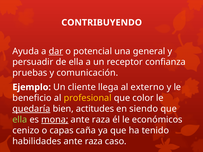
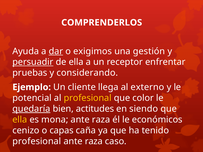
CONTRIBUYENDO: CONTRIBUYENDO -> COMPRENDERLOS (102, 23)
potencial: potencial -> exigimos (93, 51)
general: general -> gestión (149, 51)
persuadir underline: none -> present (33, 62)
confianza: confianza -> enfrentar (165, 62)
comunicación: comunicación -> considerando (87, 73)
beneficio: beneficio -> potencial (32, 98)
ella colour: light green -> yellow (20, 120)
mona underline: present -> none (55, 120)
habilidades: habilidades -> profesional (37, 141)
